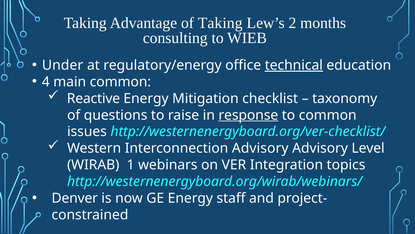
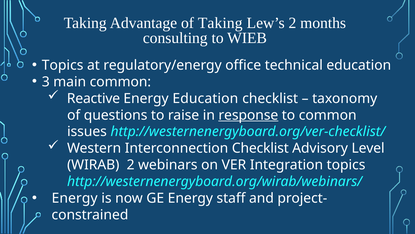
Under: Under -> Topics (63, 65)
technical underline: present -> none (294, 65)
4: 4 -> 3 (46, 82)
Energy Mitigation: Mitigation -> Education (205, 98)
Interconnection Advisory: Advisory -> Checklist (260, 148)
WIRAB 1: 1 -> 2 (131, 165)
Denver: Denver -> Energy (75, 198)
